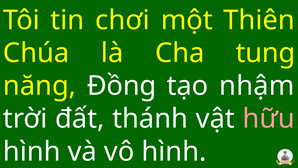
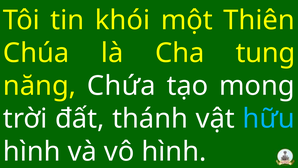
chơi: chơi -> khói (122, 20)
Đồng: Đồng -> Chứa (121, 86)
nhậm: nhậm -> mong (257, 86)
hữu colour: pink -> light blue (269, 118)
